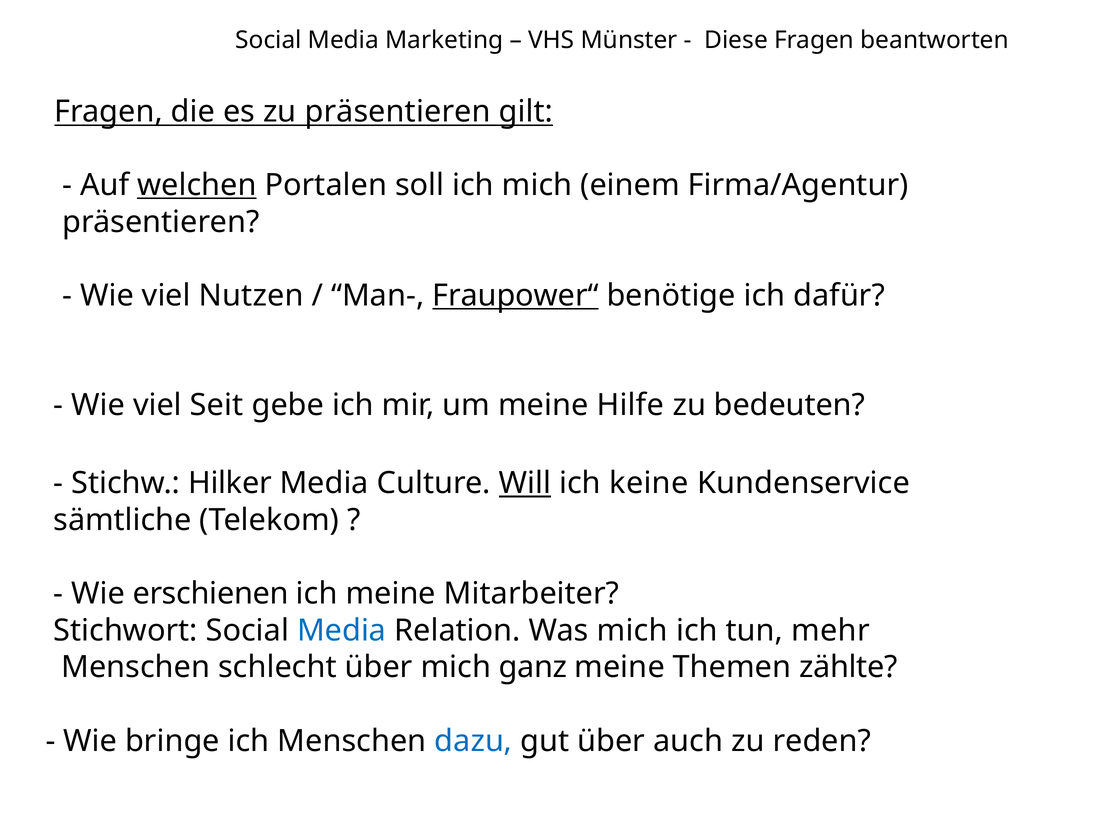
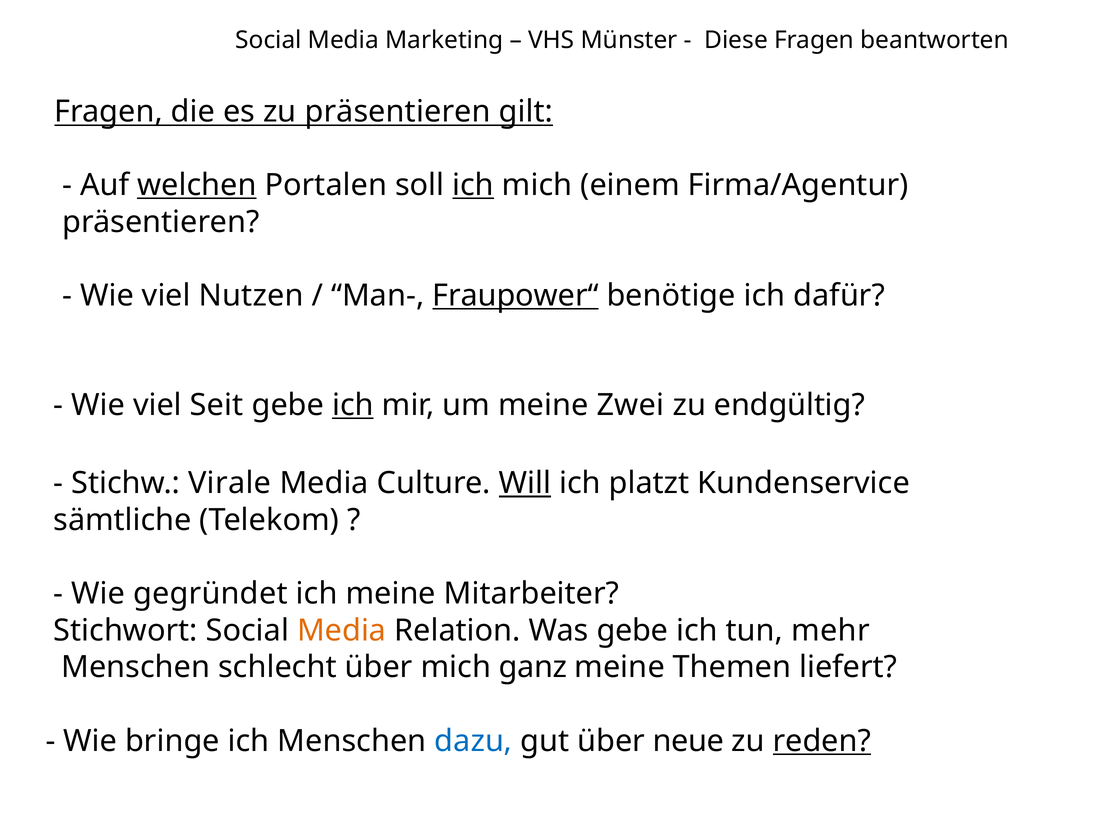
ich underline: none -> present (473, 185)
ich underline: none -> present (353, 405)
Hilfe: Hilfe -> Zwei (630, 405)
bedeuten: bedeuten -> endgültig (789, 405)
Hilker: Hilker -> Virale (230, 483)
keine: keine -> platzt (649, 483)
erschienen: erschienen -> gegründet (210, 594)
Media colour: blue -> orange (342, 631)
Was mich: mich -> gebe (632, 631)
zählte: zählte -> liefert (848, 667)
auch: auch -> neue (688, 741)
reden underline: none -> present (822, 741)
